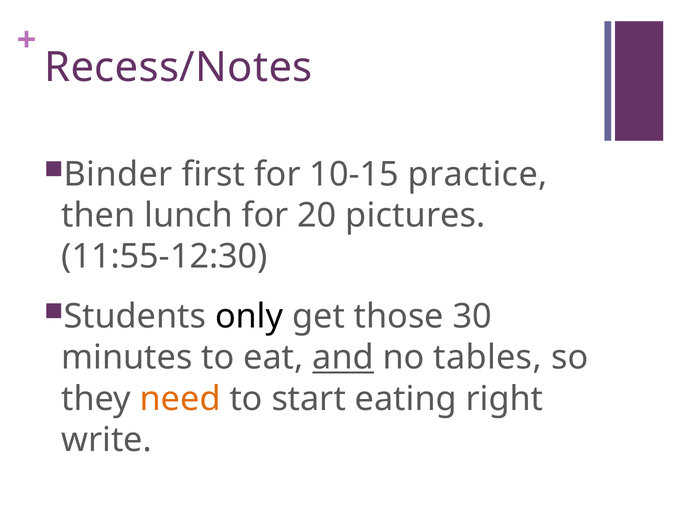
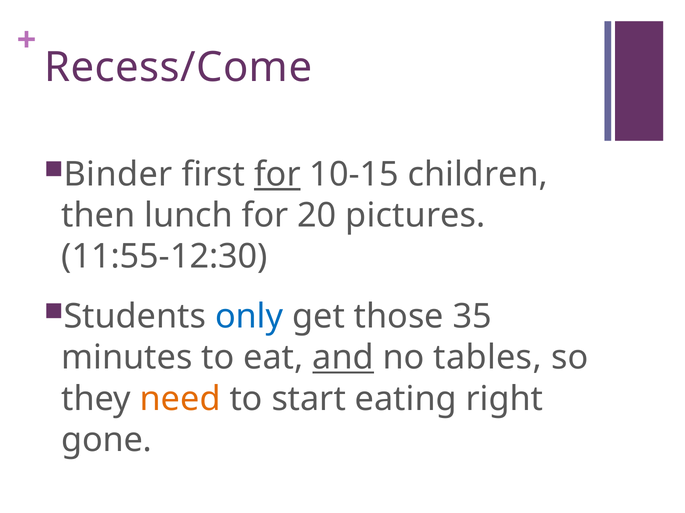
Recess/Notes: Recess/Notes -> Recess/Come (178, 68)
for underline: none -> present (277, 175)
practice: practice -> children (478, 175)
only colour: black -> blue (249, 317)
30: 30 -> 35 (472, 317)
write: write -> gone (107, 440)
